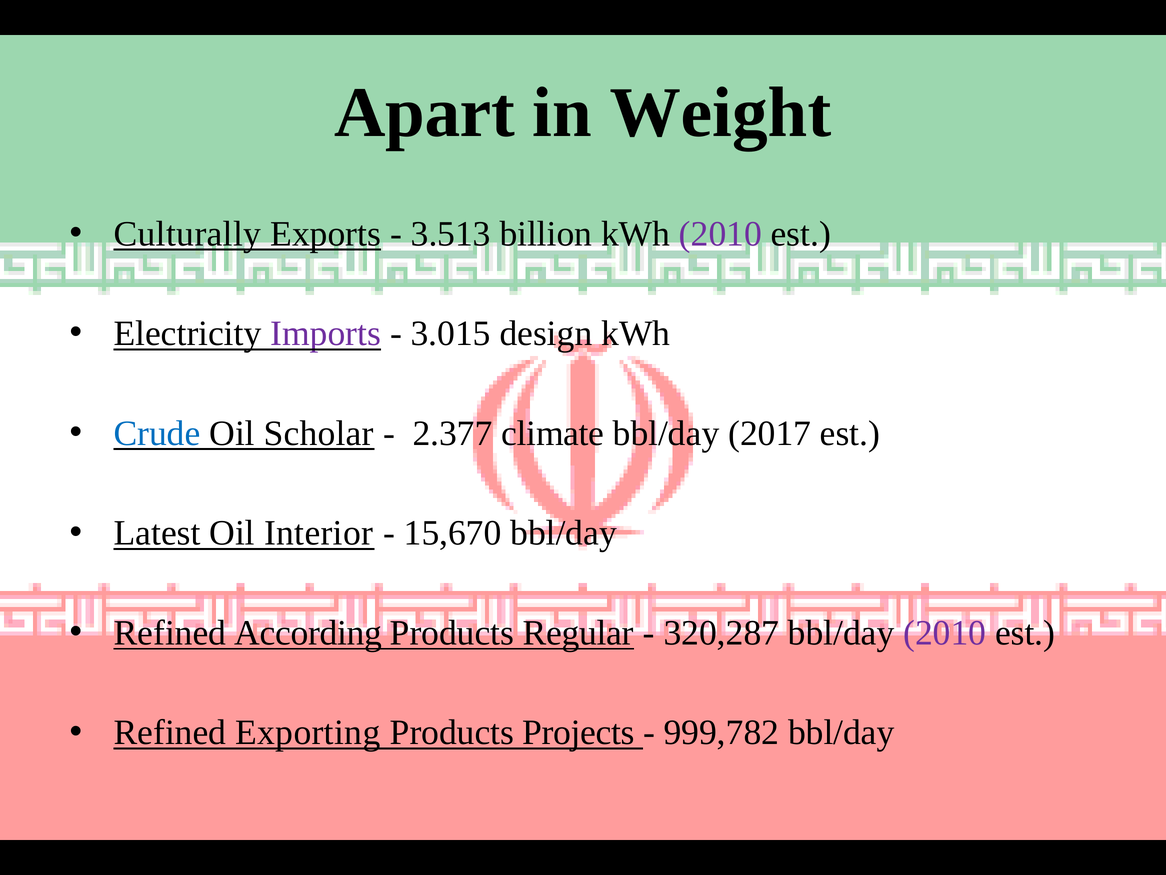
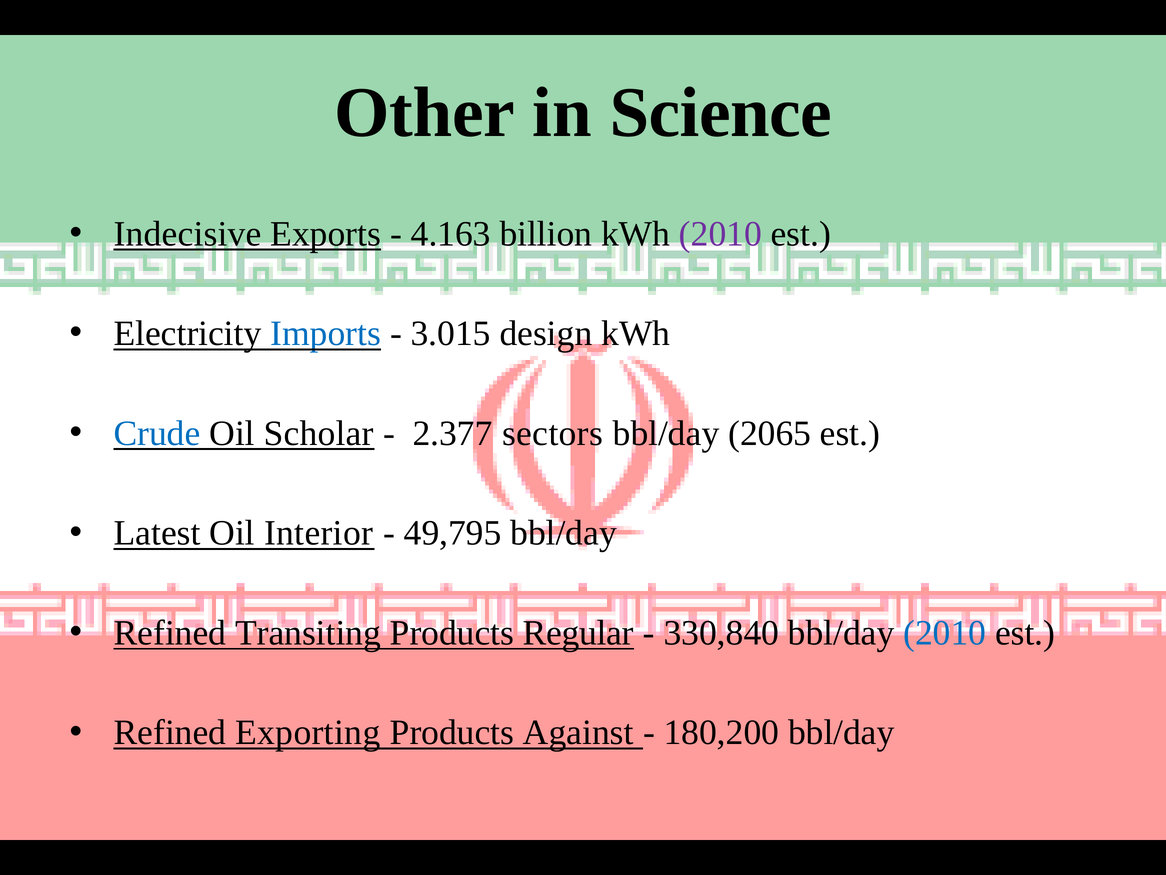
Apart: Apart -> Other (425, 113)
Weight: Weight -> Science (721, 113)
Culturally: Culturally -> Indecisive (188, 234)
3.513: 3.513 -> 4.163 (451, 234)
Imports colour: purple -> blue (326, 333)
climate: climate -> sectors (553, 433)
2017: 2017 -> 2065 (770, 433)
15,670: 15,670 -> 49,795 (453, 533)
According: According -> Transiting (308, 633)
320,287: 320,287 -> 330,840 (721, 633)
2010 colour: purple -> blue (945, 633)
Projects: Projects -> Against (578, 732)
999,782: 999,782 -> 180,200 (721, 732)
